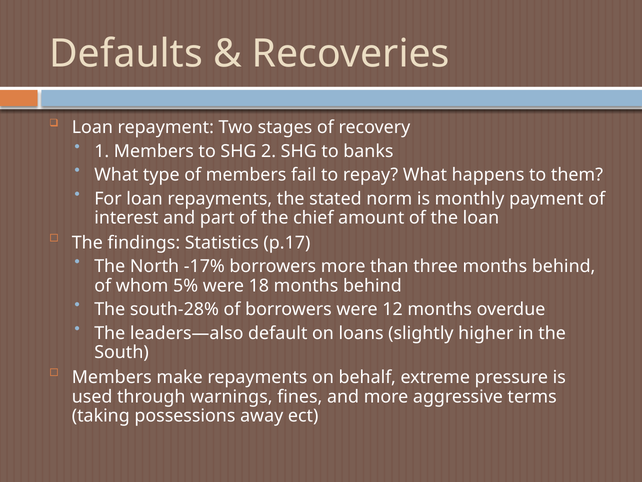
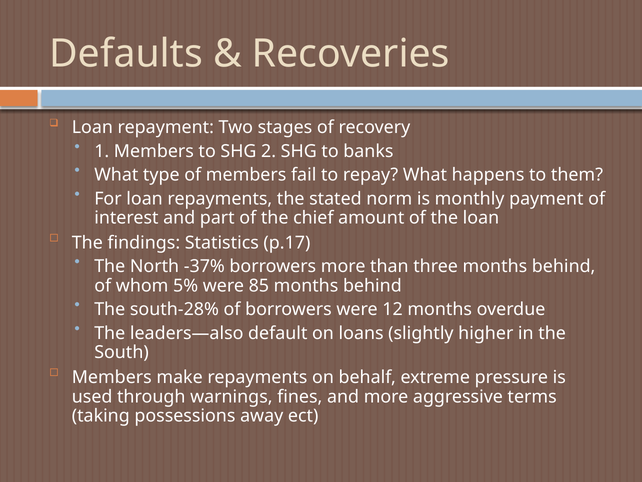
-17%: -17% -> -37% (204, 266)
18: 18 -> 85 (259, 285)
